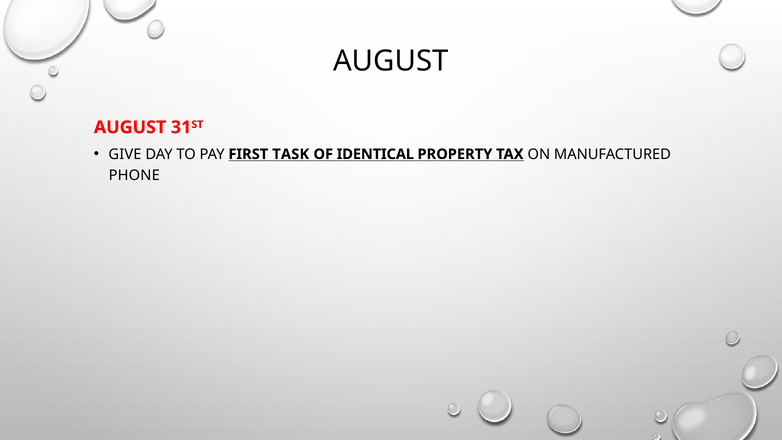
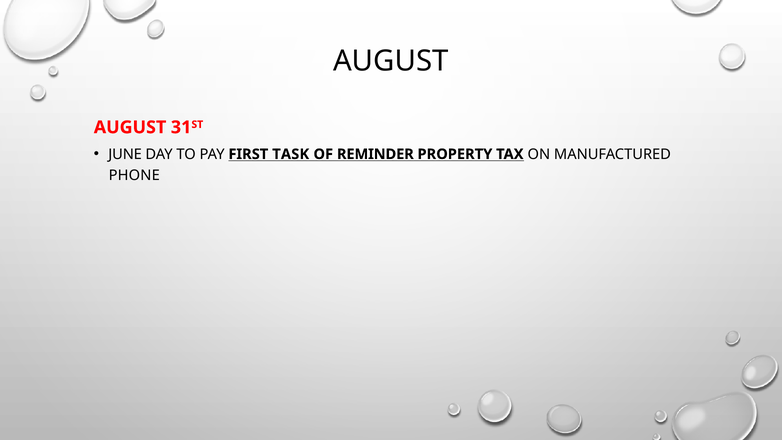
GIVE: GIVE -> JUNE (125, 154)
IDENTICAL: IDENTICAL -> REMINDER (375, 154)
